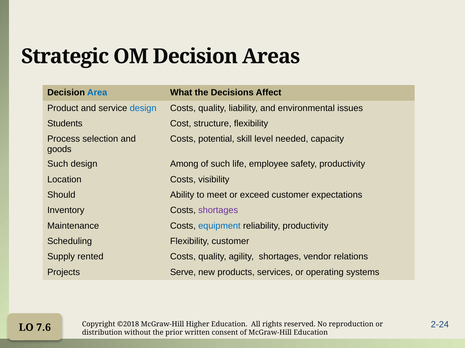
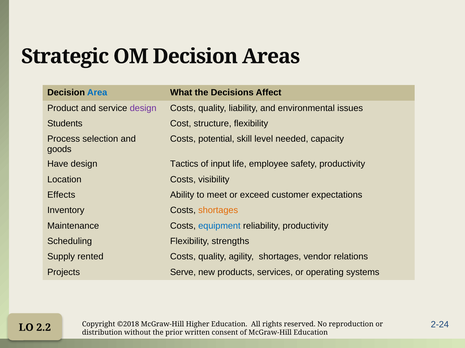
design colour: blue -> purple (143, 108)
Such: Such -> Have (58, 164)
Among: Among -> Tactics (184, 164)
of such: such -> input (220, 164)
Should: Should -> Effects (61, 195)
shortages colour: purple -> orange (218, 211)
Flexibility customer: customer -> strengths (230, 242)
7.6: 7.6 -> 2.2 (44, 328)
